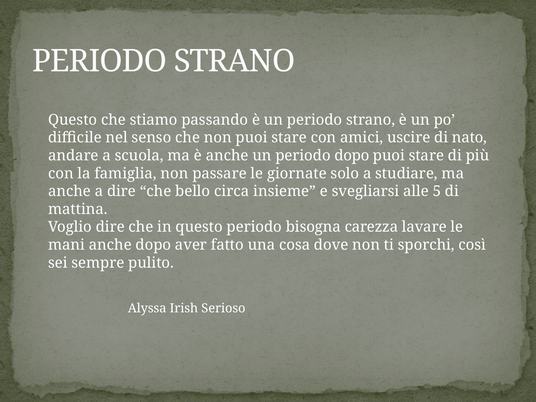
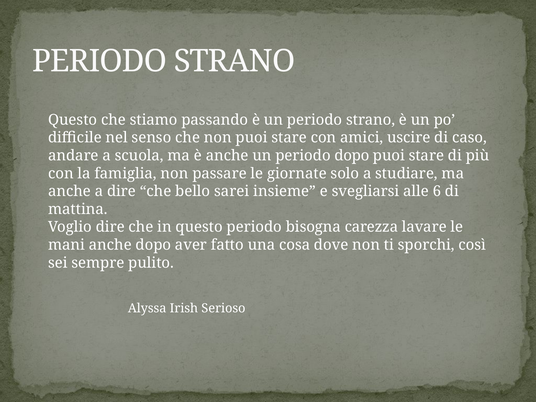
nato: nato -> caso (469, 138)
circa: circa -> sarei (232, 191)
5: 5 -> 6 (437, 191)
